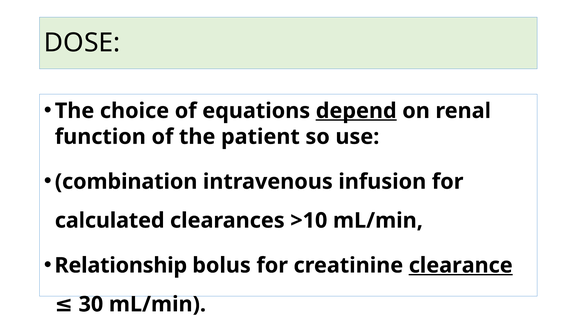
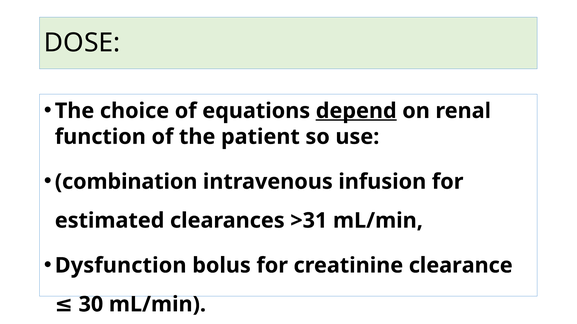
calculated: calculated -> estimated (110, 221)
>10: >10 -> >31 (309, 221)
Relationship: Relationship -> Dysfunction (121, 266)
clearance underline: present -> none (461, 266)
